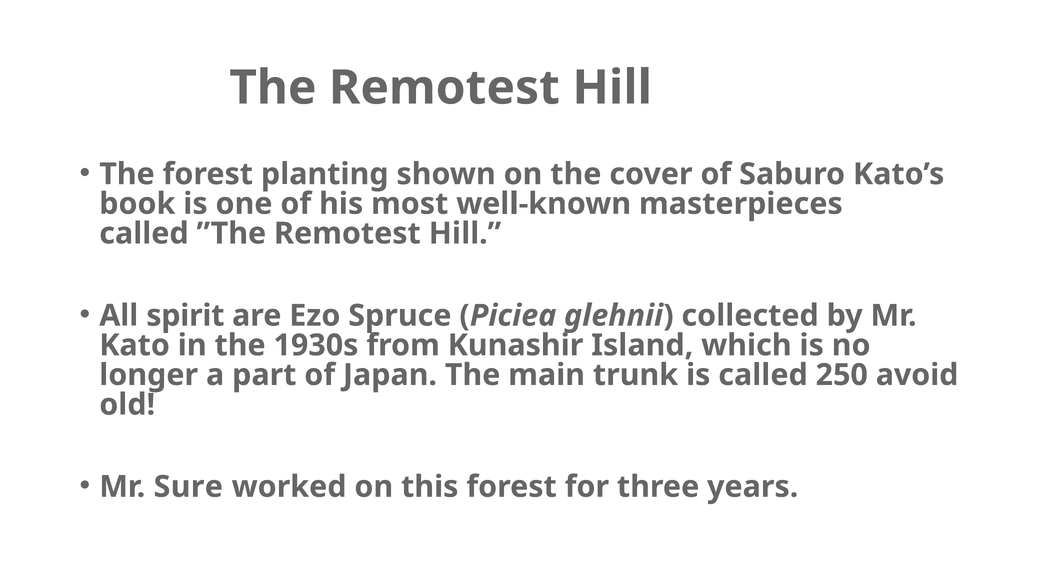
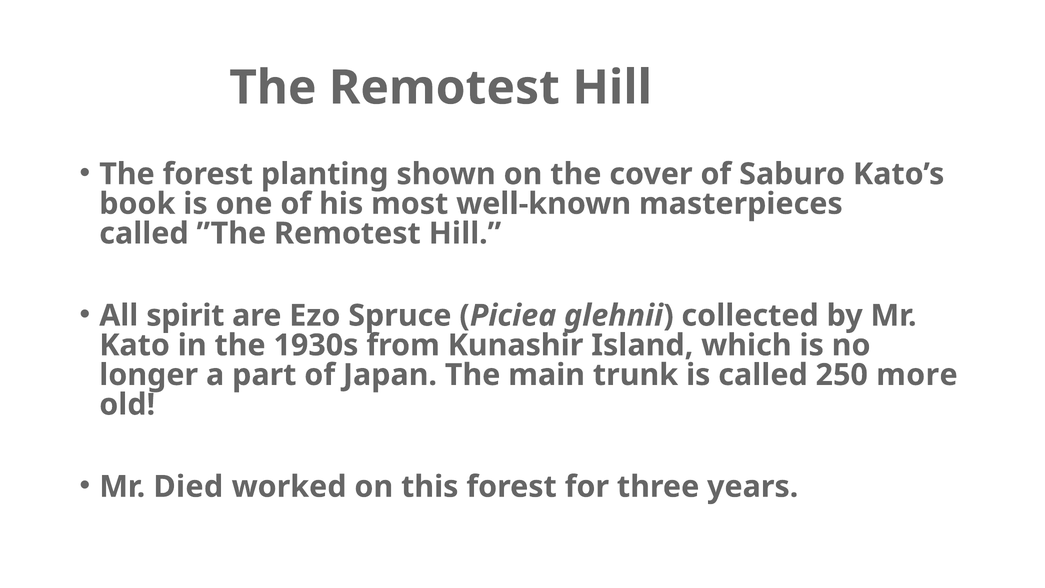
avoid: avoid -> more (917, 375)
Sure: Sure -> Died (188, 487)
